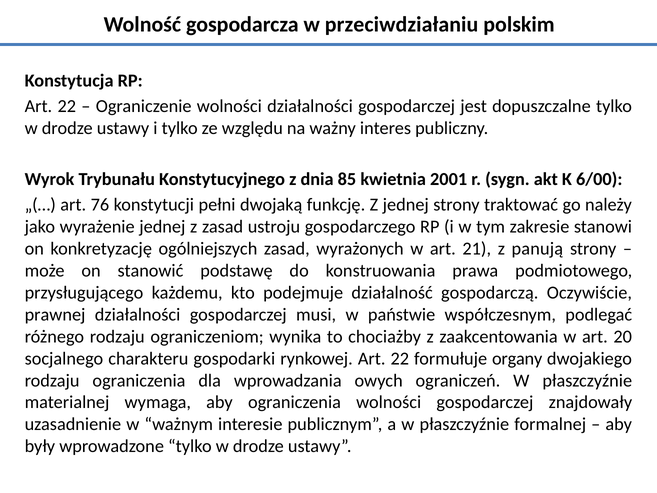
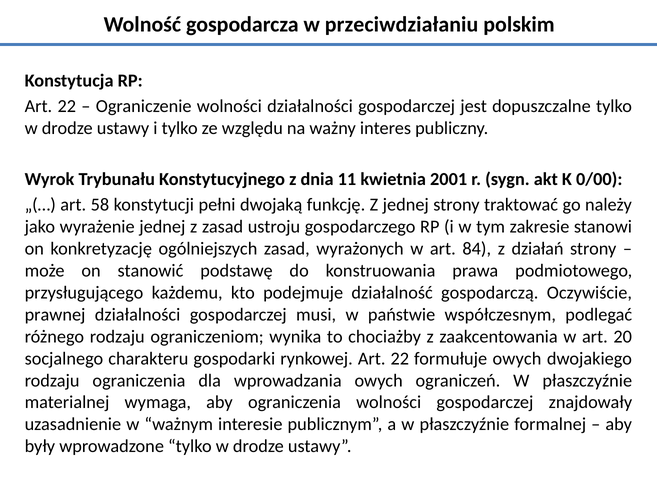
85: 85 -> 11 (347, 179)
6/00: 6/00 -> 0/00 (599, 179)
76: 76 -> 58 (100, 205)
21: 21 -> 84 (477, 249)
panują: panują -> działań (537, 249)
formułuje organy: organy -> owych (517, 358)
